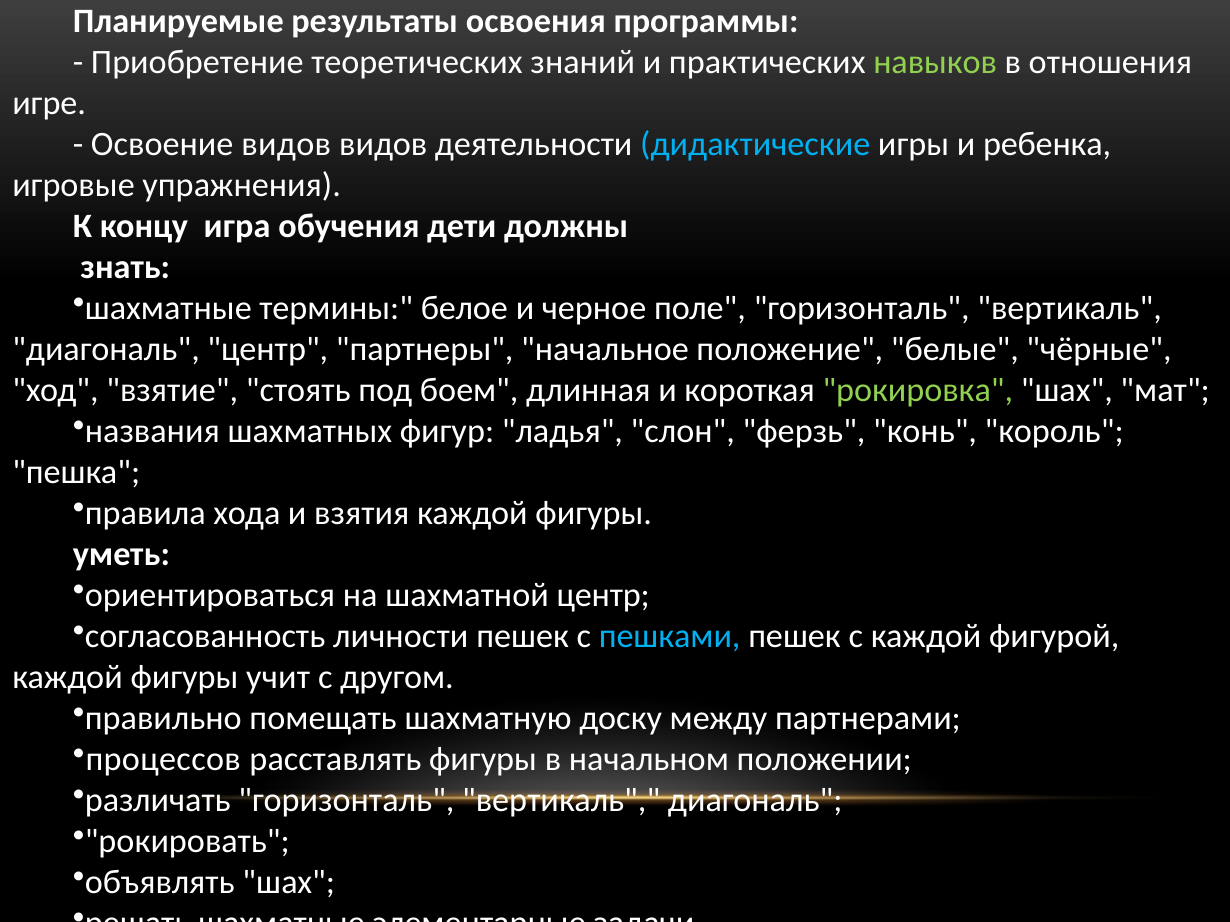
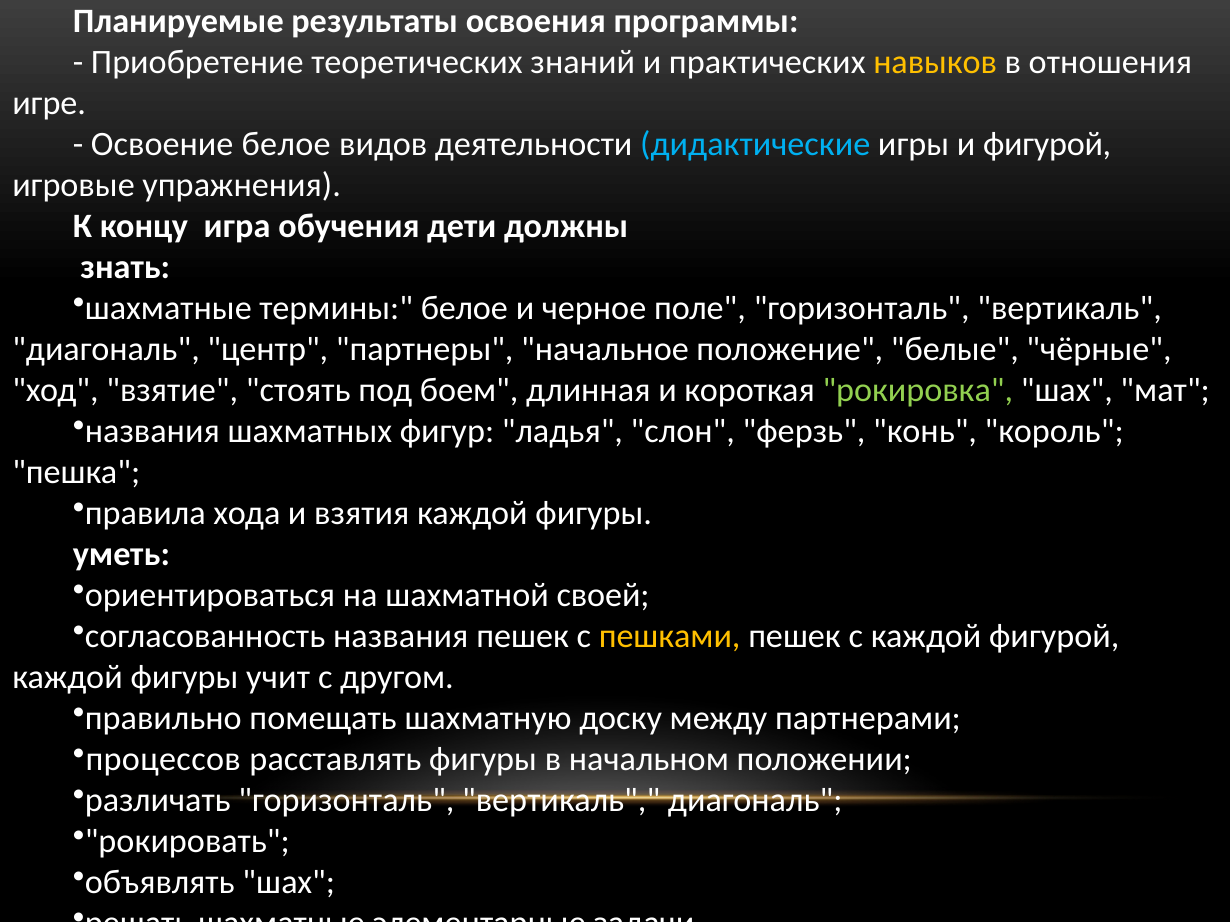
навыков colour: light green -> yellow (935, 63)
Освоение видов: видов -> белое (286, 145)
и ребенка: ребенка -> фигурой (1047, 145)
шахматной центр: центр -> своей (603, 596)
согласованность личности: личности -> названия (401, 637)
пешками colour: light blue -> yellow (670, 637)
